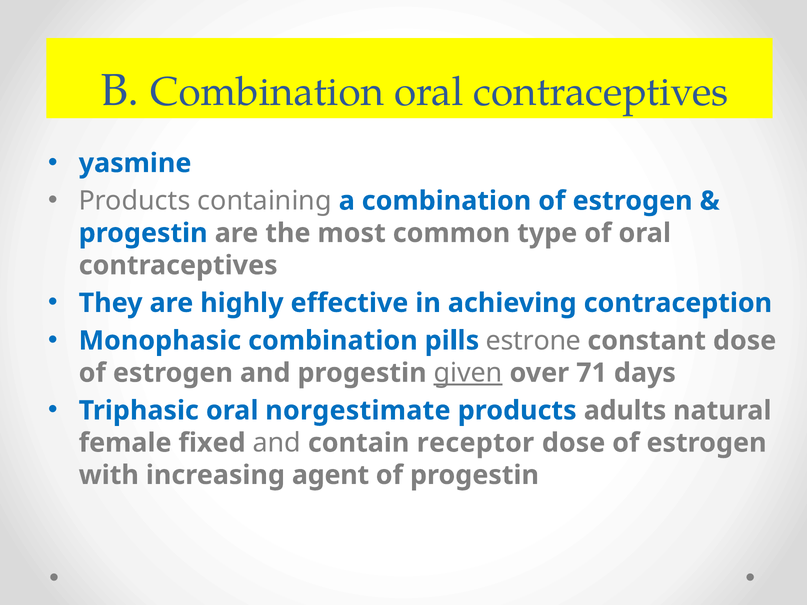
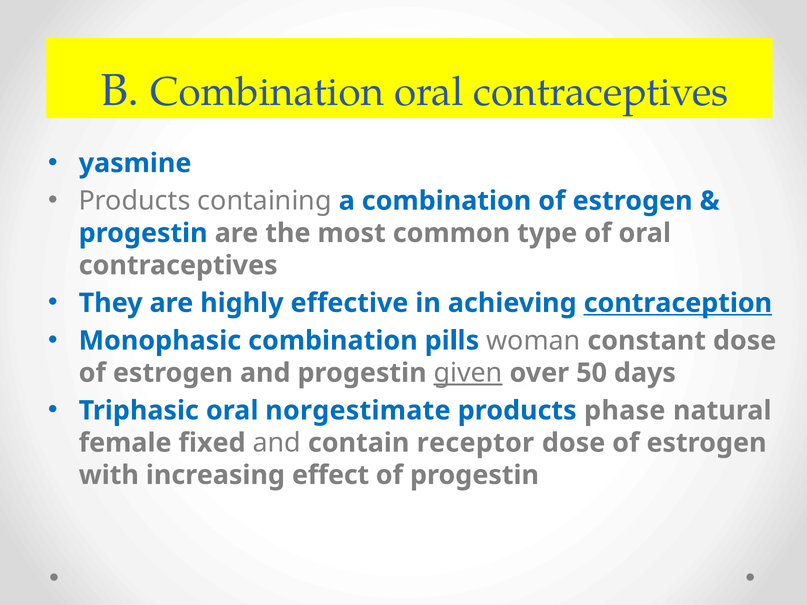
contraception underline: none -> present (678, 303)
estrone: estrone -> woman (533, 341)
71: 71 -> 50 (592, 373)
adults: adults -> phase (625, 411)
agent: agent -> effect (331, 475)
